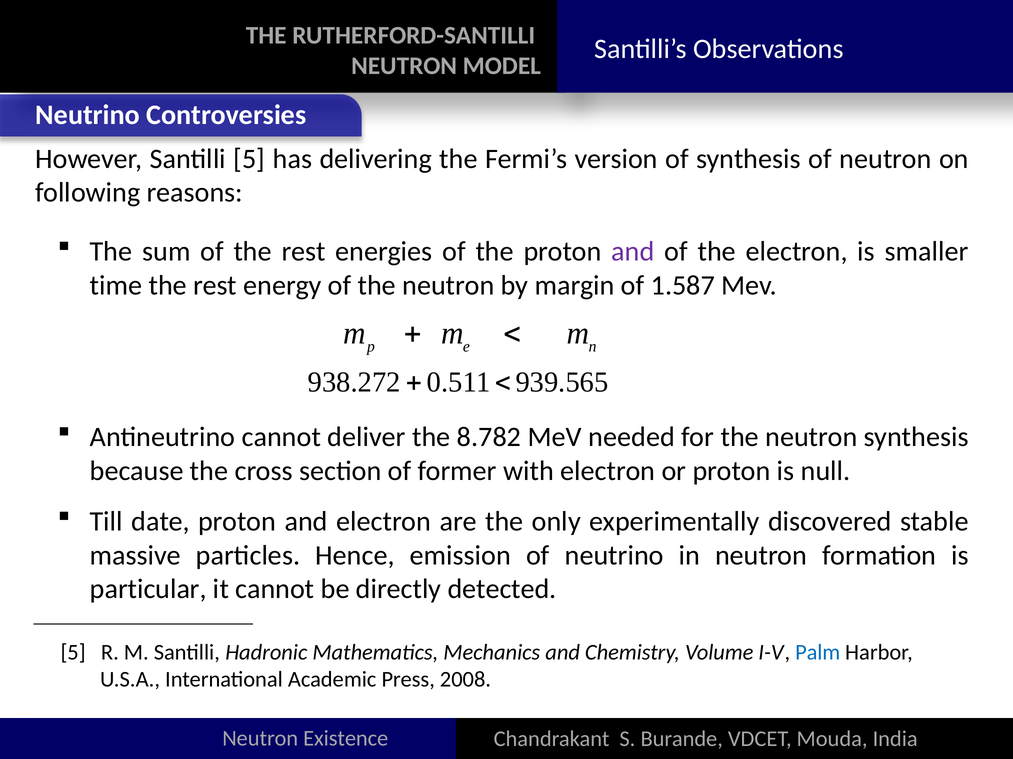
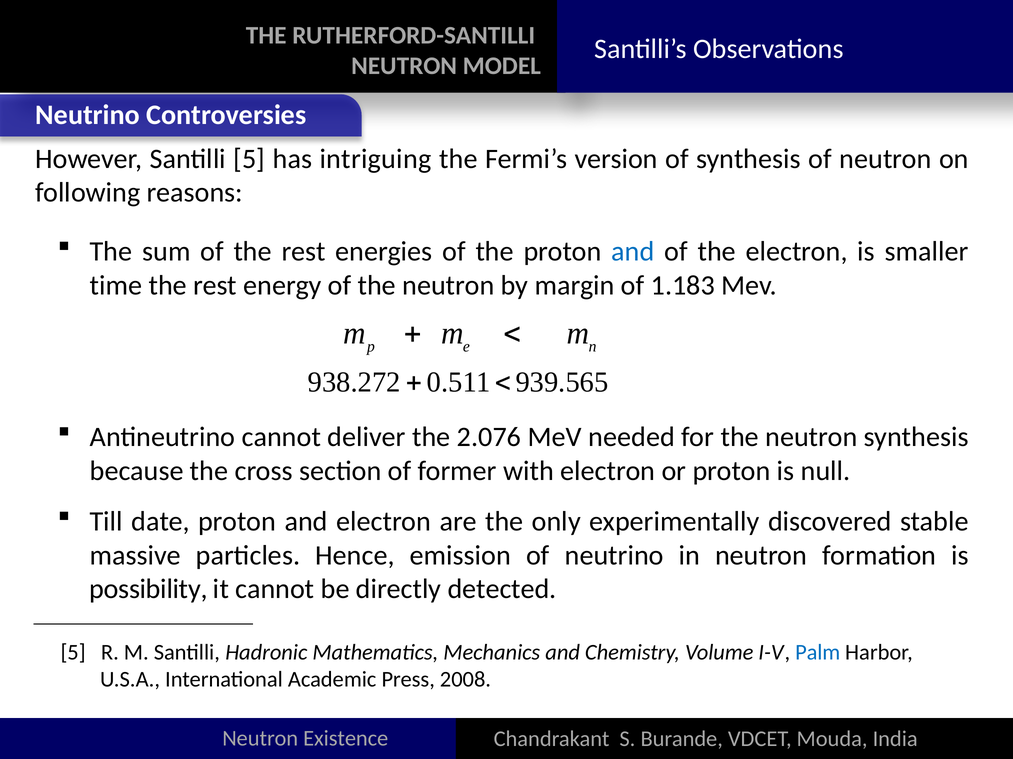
delivering: delivering -> intriguing (376, 159)
and colour: purple -> blue (633, 252)
1.587: 1.587 -> 1.183 (683, 286)
8.782: 8.782 -> 2.076 (489, 438)
particular: particular -> possibility (148, 590)
